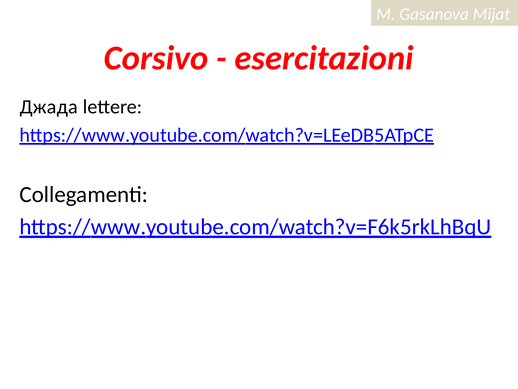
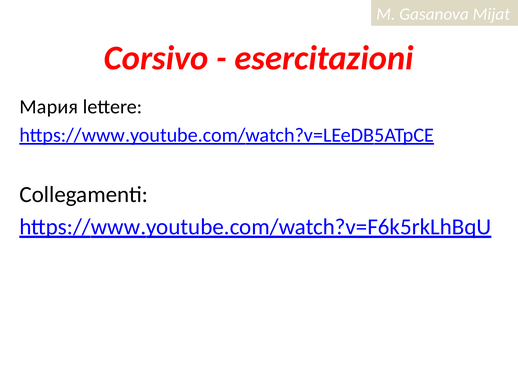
Джада: Джада -> Мария (49, 107)
